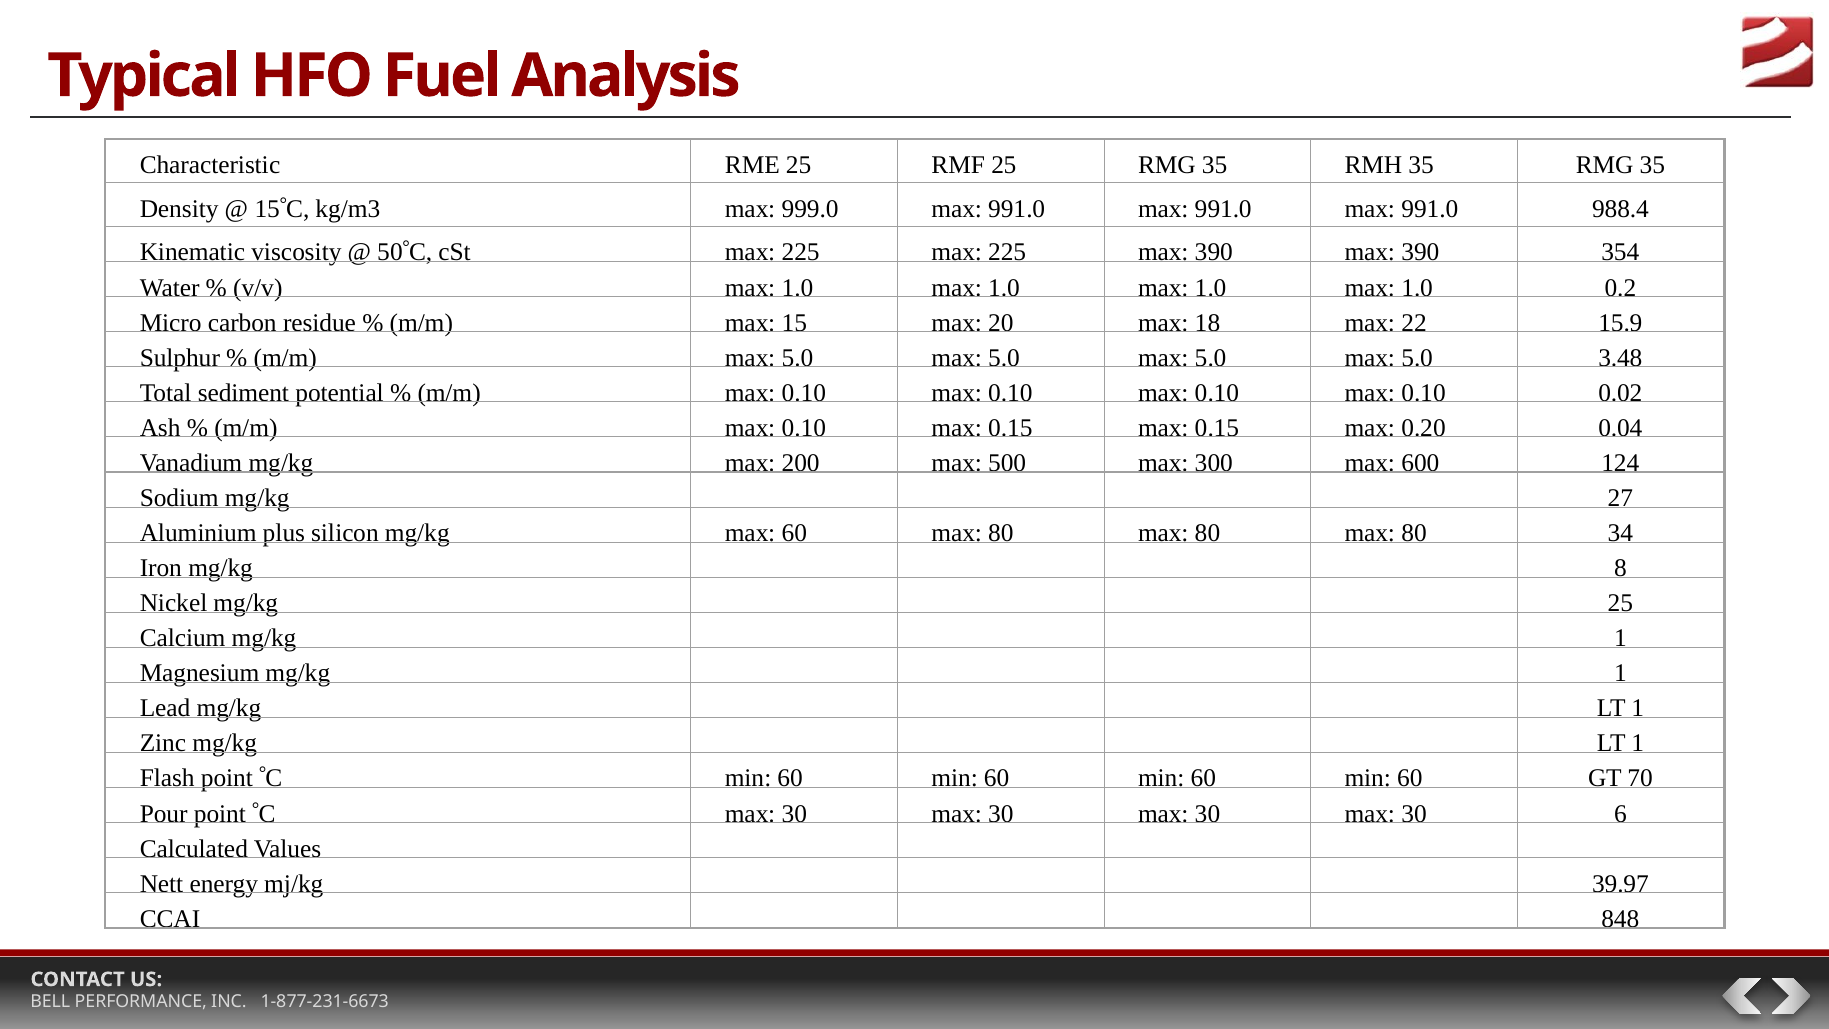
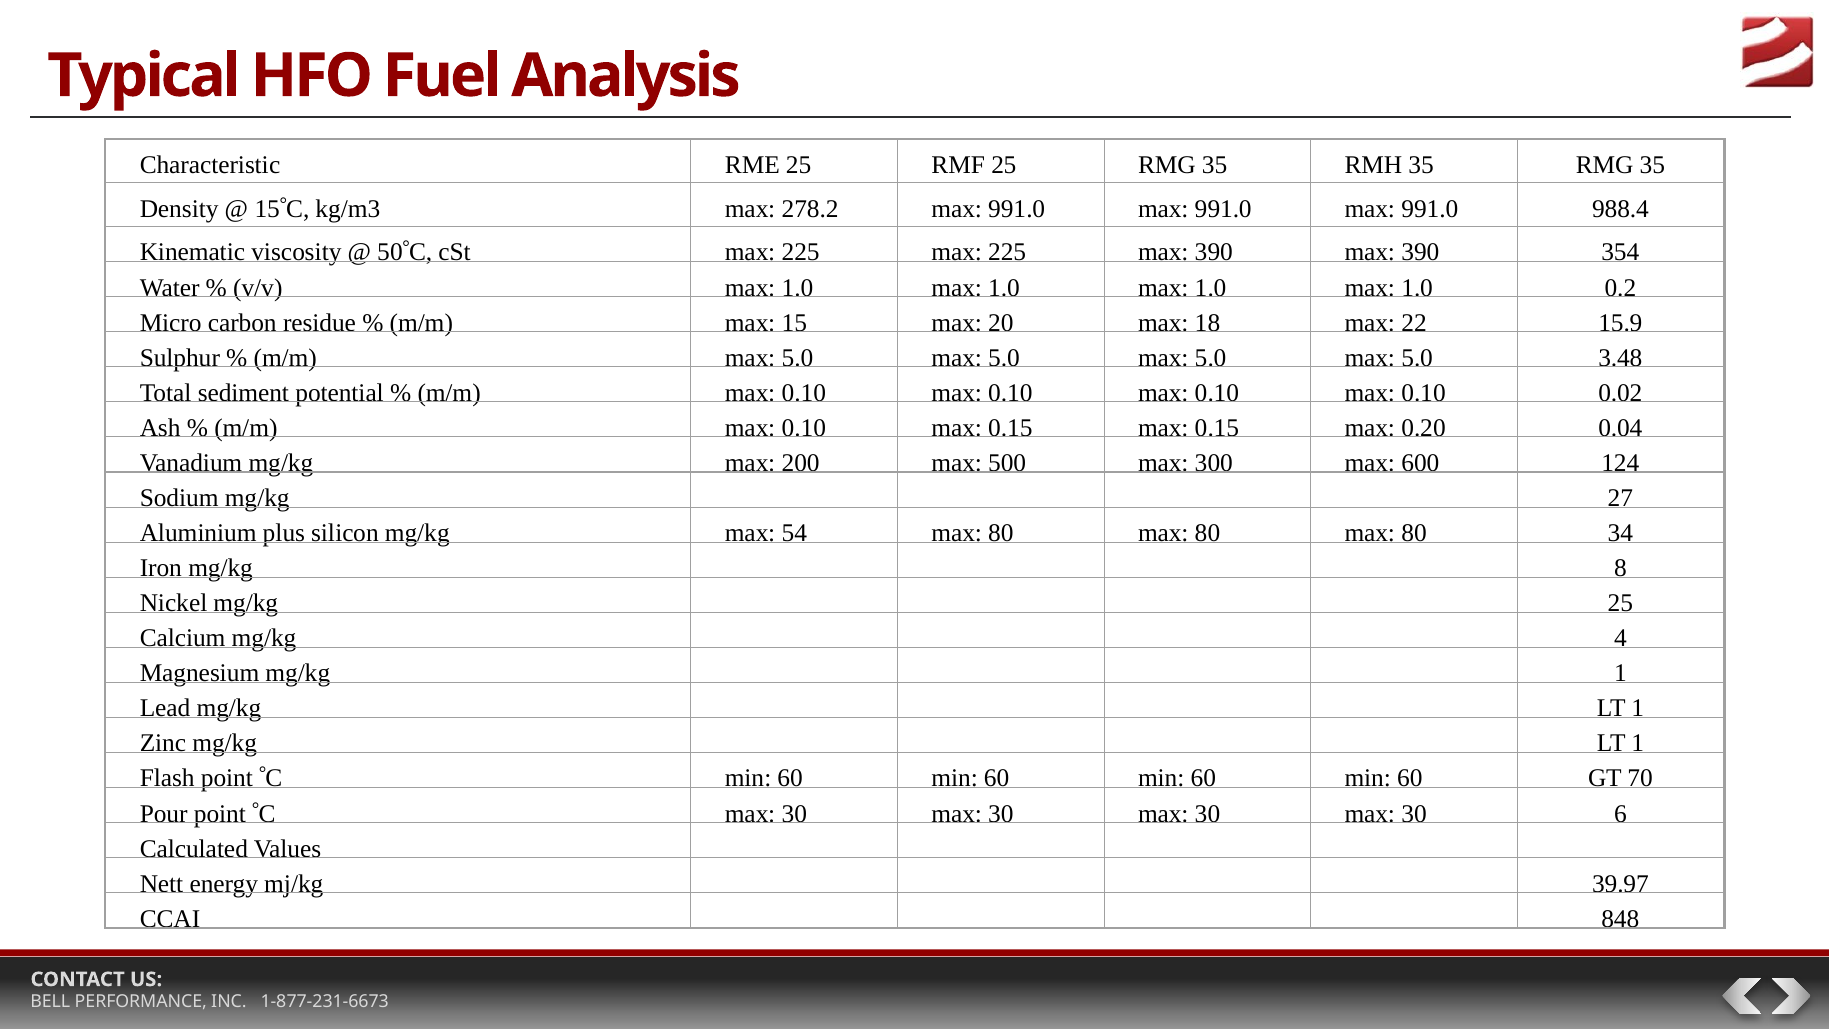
999.0: 999.0 -> 278.2 (810, 209)
max 60: 60 -> 54 (794, 533)
Calcium mg/kg 1: 1 -> 4 (1620, 638)
